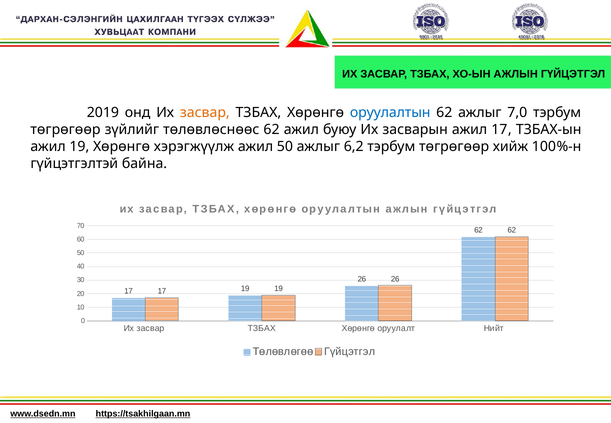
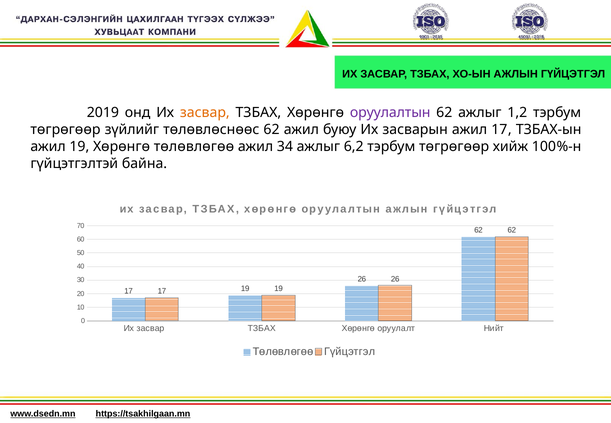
оруулалтын colour: blue -> purple (390, 113)
7,0: 7,0 -> 1,2 (517, 113)
Хөрөнгө хэрэгжүүлж: хэрэгжүүлж -> төлөвлөгөө (194, 146)
ажил 50: 50 -> 34 (285, 146)
